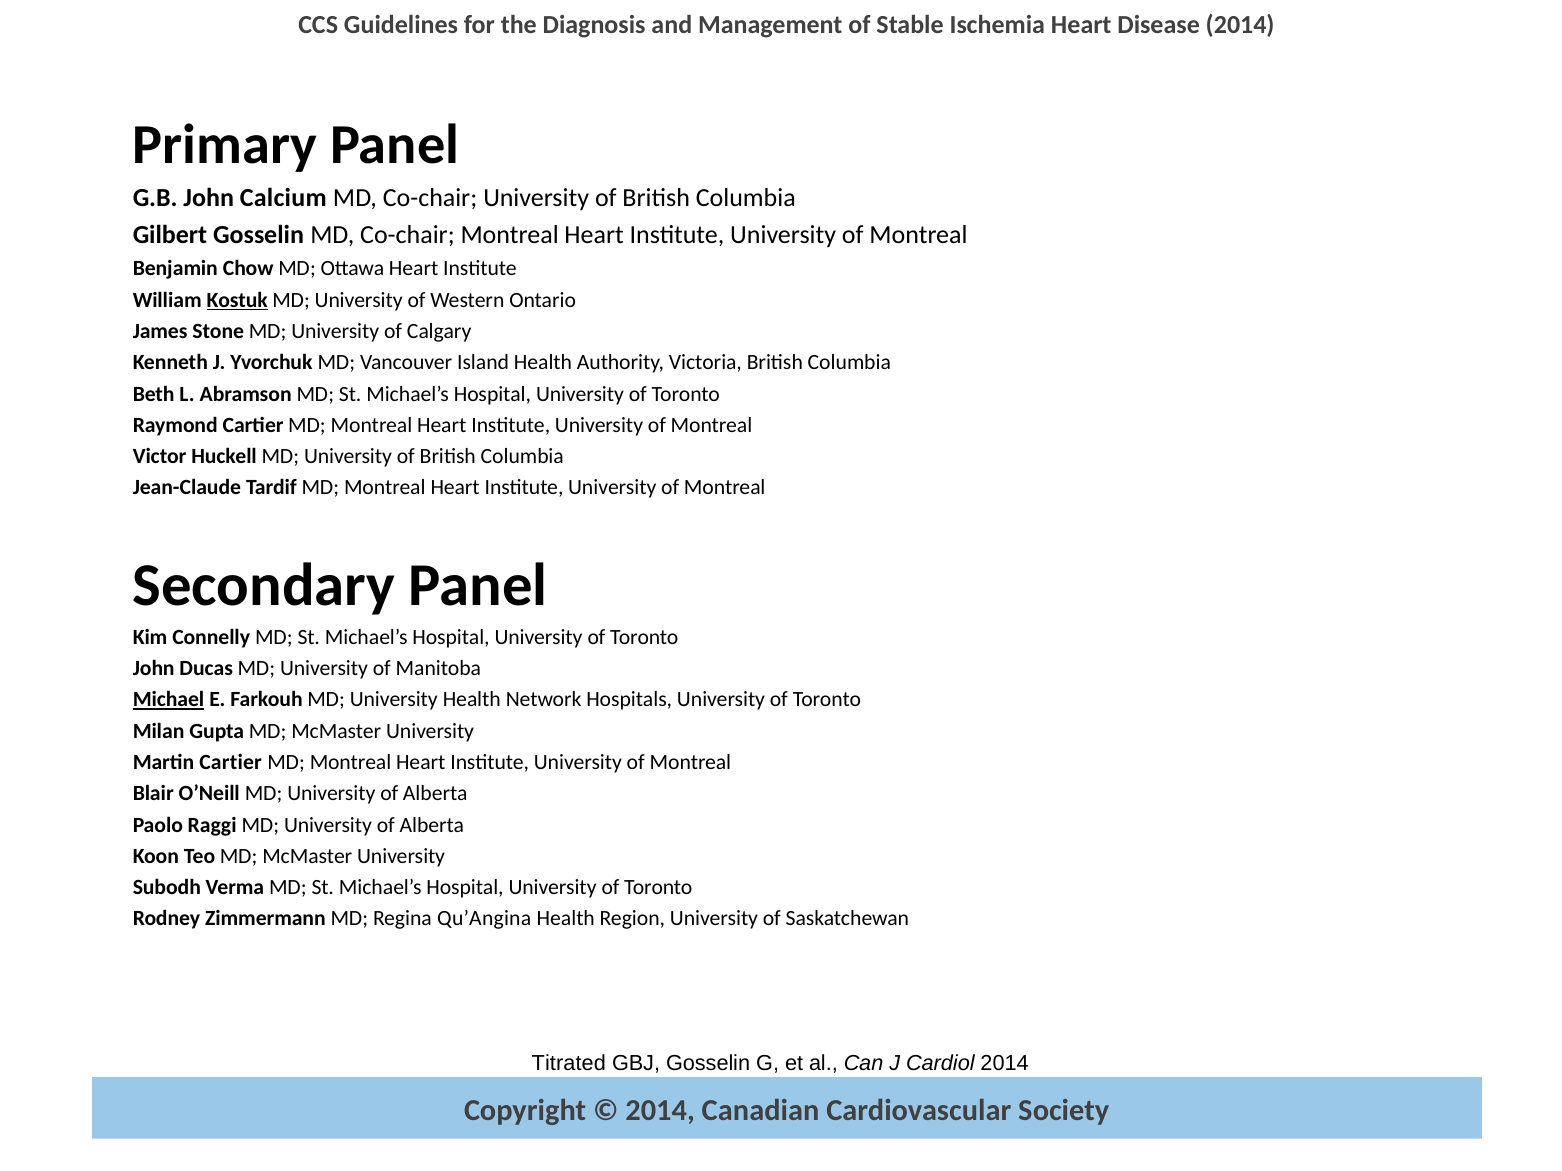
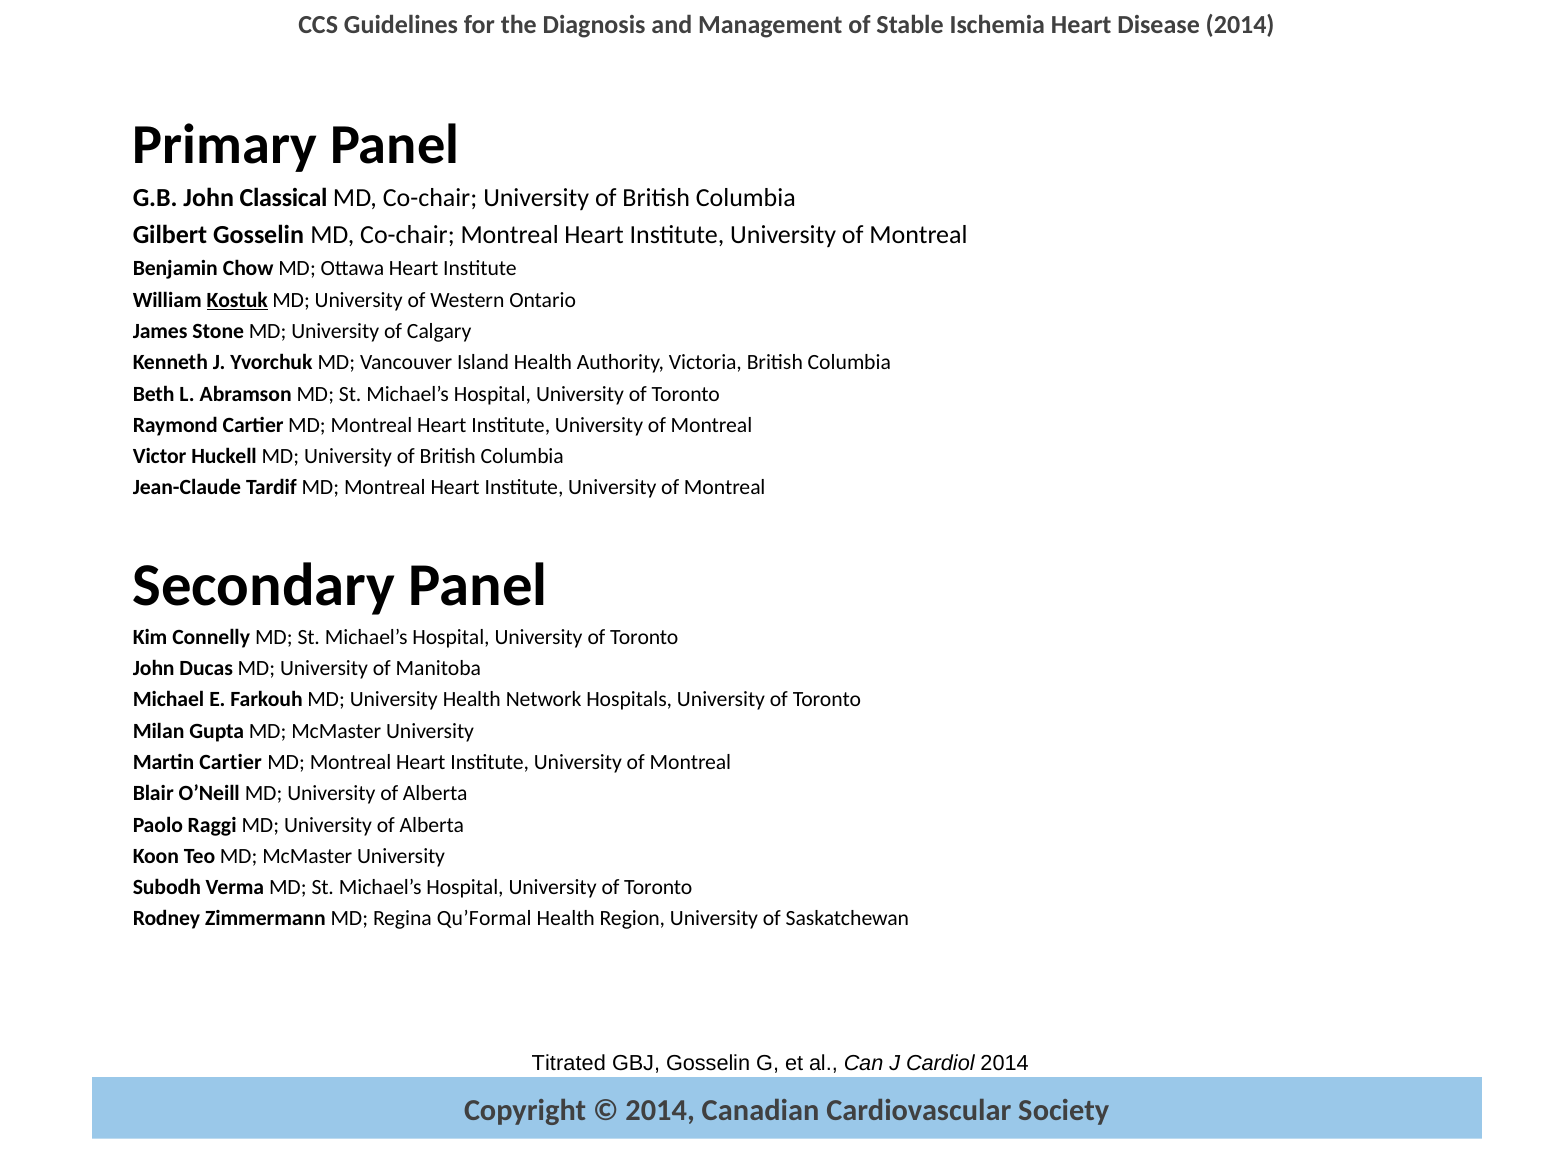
Calcium: Calcium -> Classical (284, 198)
Michael underline: present -> none (169, 700)
Qu’Angina: Qu’Angina -> Qu’Formal (484, 919)
